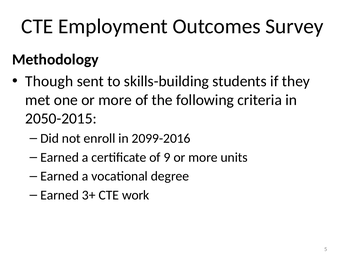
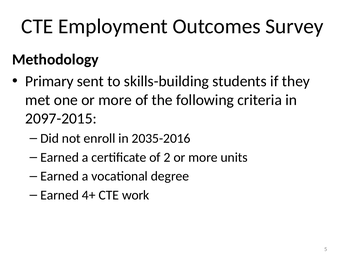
Though: Though -> Primary (49, 81)
2050-2015: 2050-2015 -> 2097-2015 (61, 118)
2099-2016: 2099-2016 -> 2035-2016 (161, 138)
9: 9 -> 2 (167, 157)
3+: 3+ -> 4+ (89, 195)
